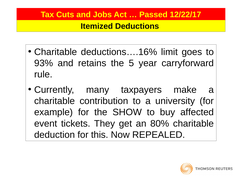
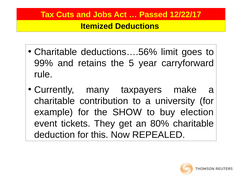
deductions….16%: deductions….16% -> deductions….56% (119, 52)
93%: 93% -> 99% (44, 63)
affected: affected -> election (197, 113)
